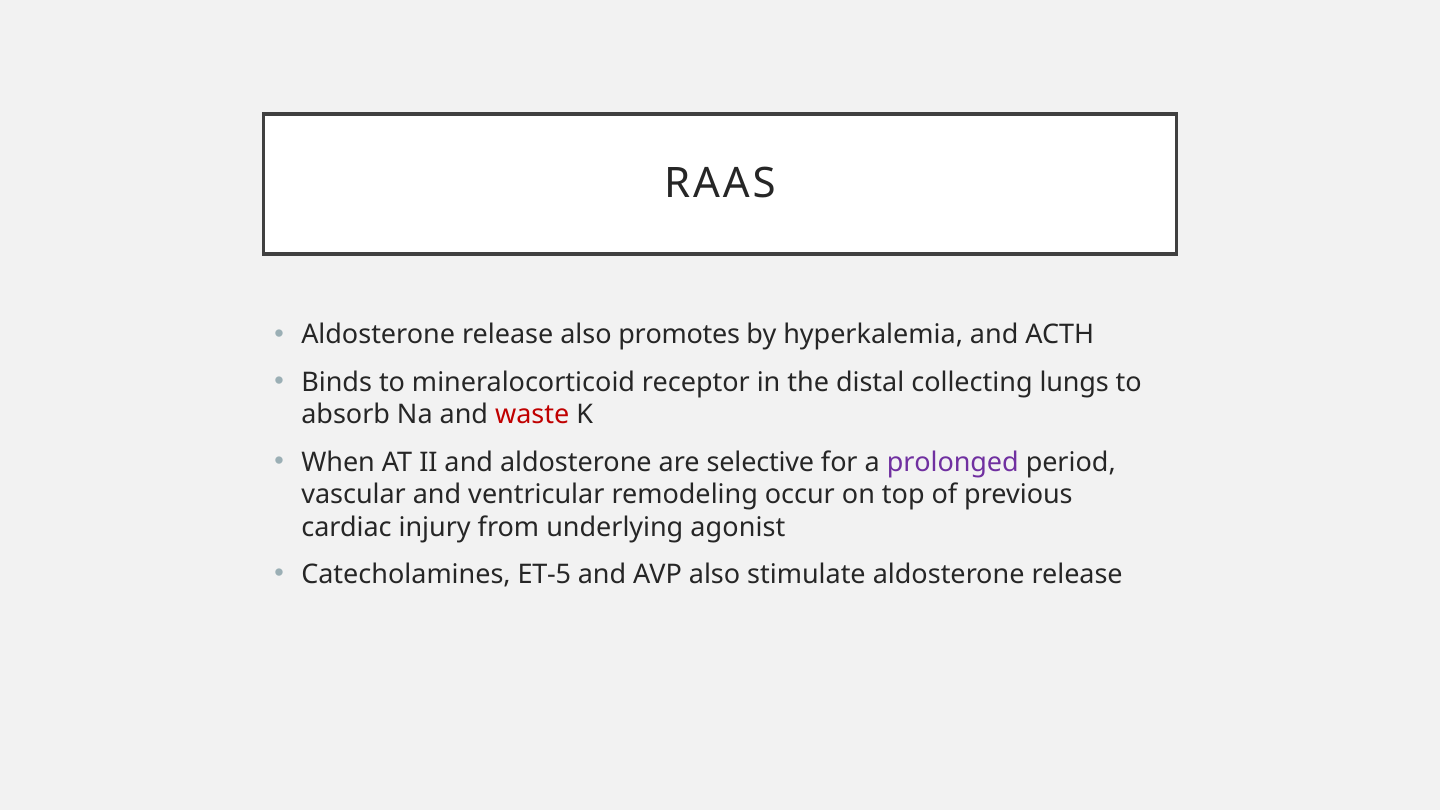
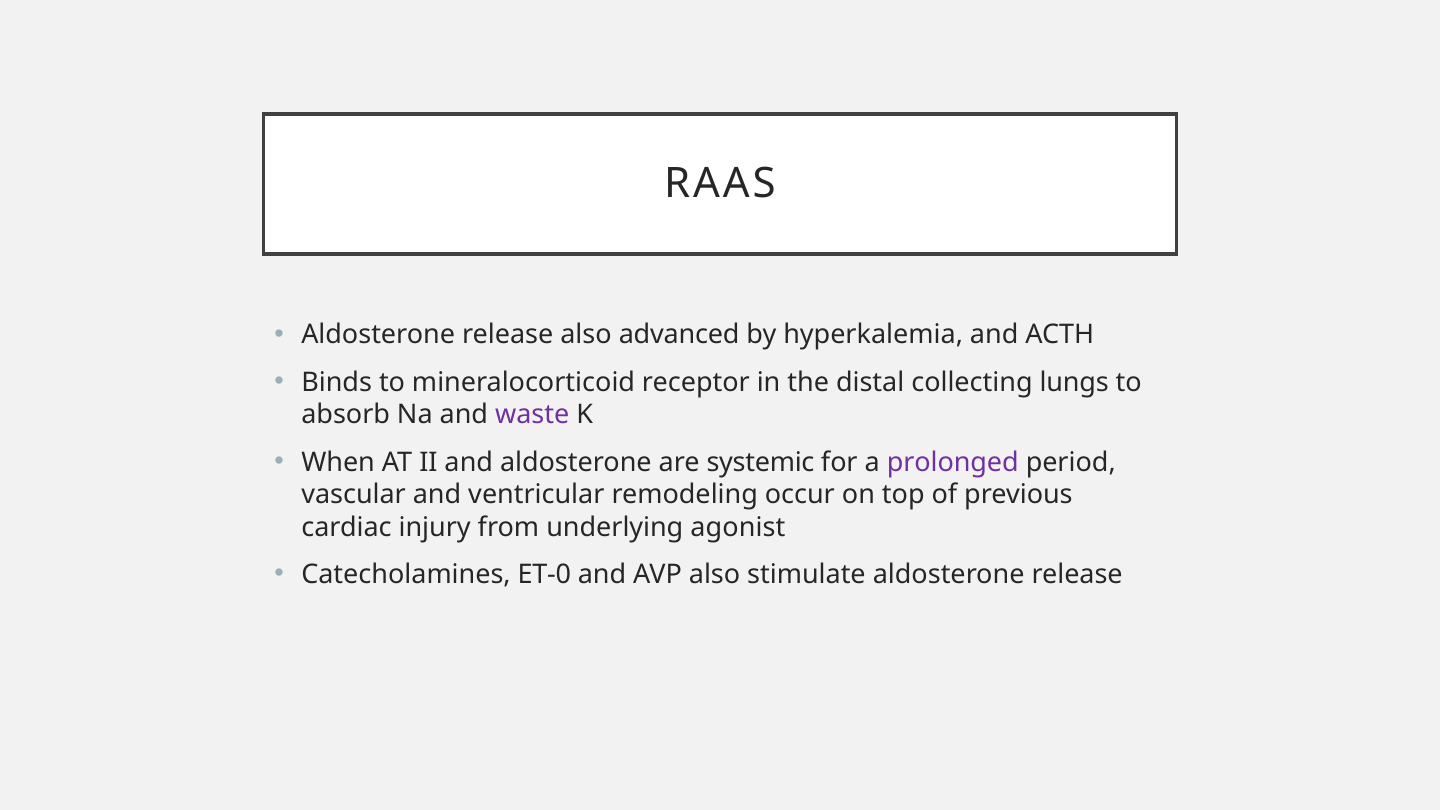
promotes: promotes -> advanced (679, 335)
waste colour: red -> purple (532, 415)
selective: selective -> systemic (760, 462)
ET-5: ET-5 -> ET-0 (544, 574)
